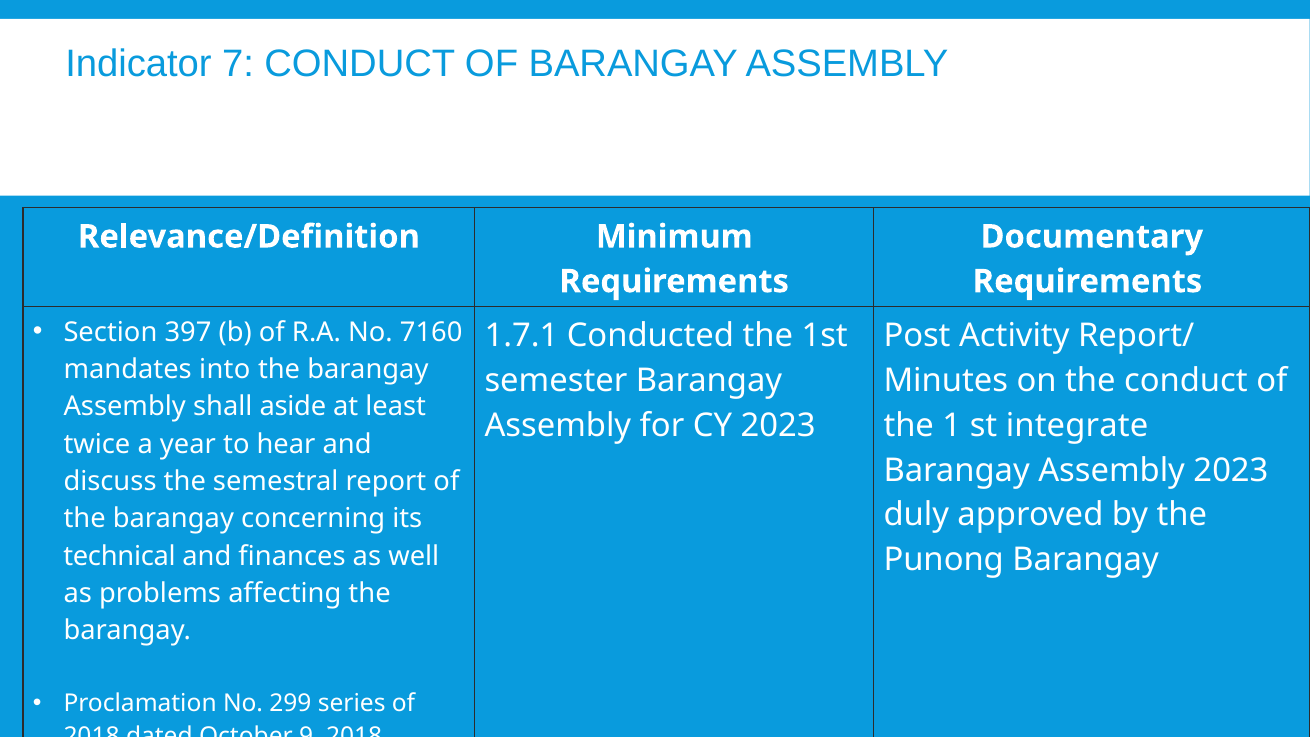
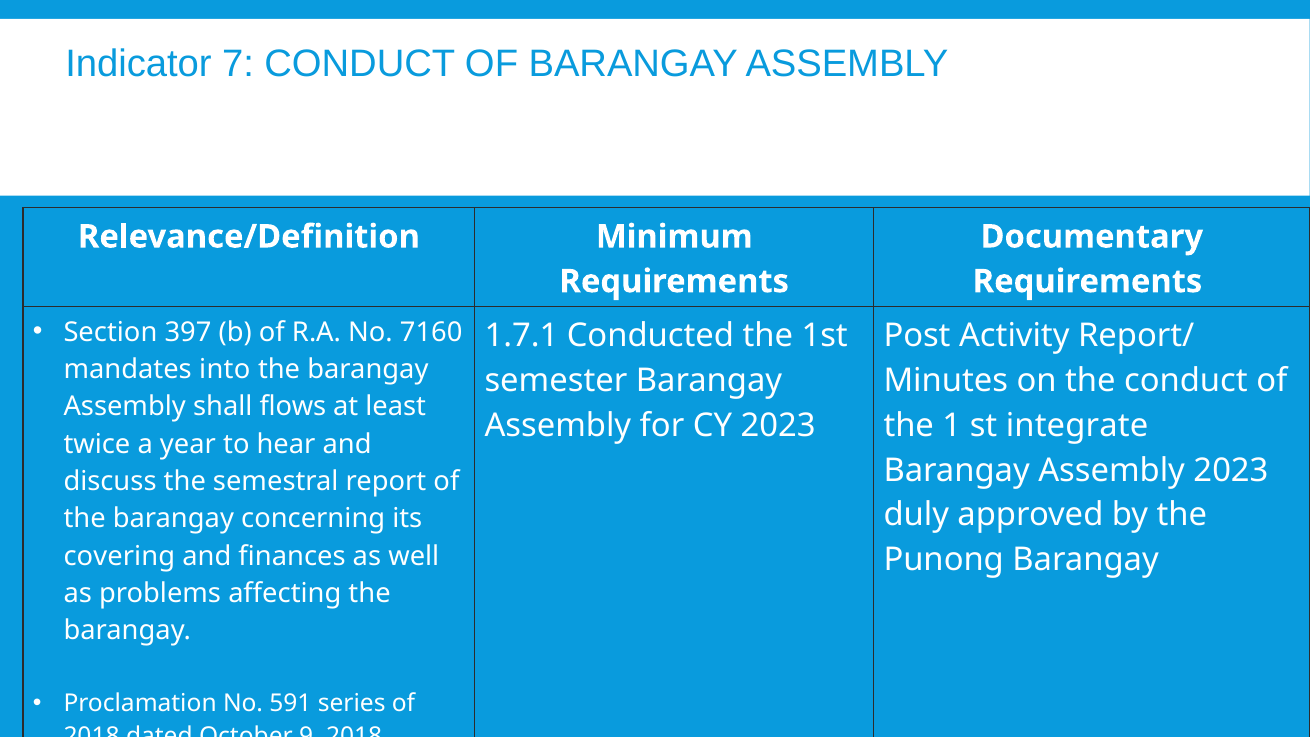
aside: aside -> flows (293, 407)
technical: technical -> covering (119, 556)
299: 299 -> 591 (290, 703)
